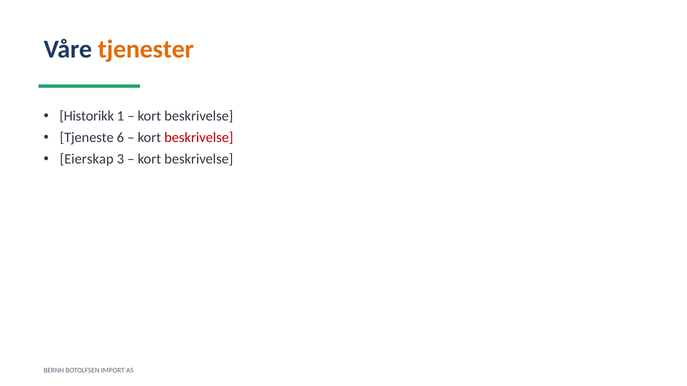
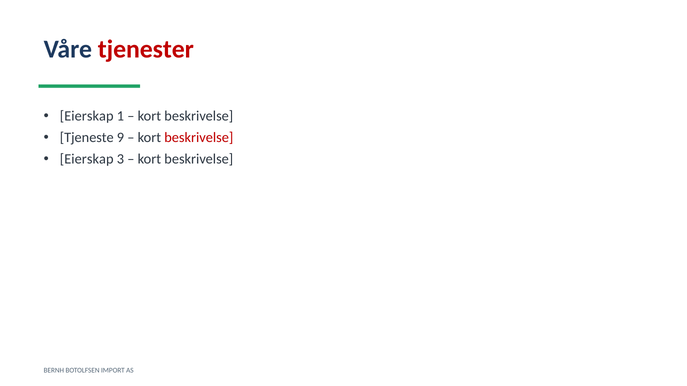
tjenester colour: orange -> red (146, 49)
Historikk: Historikk -> Eierskap (87, 116)
6: 6 -> 9 (120, 138)
